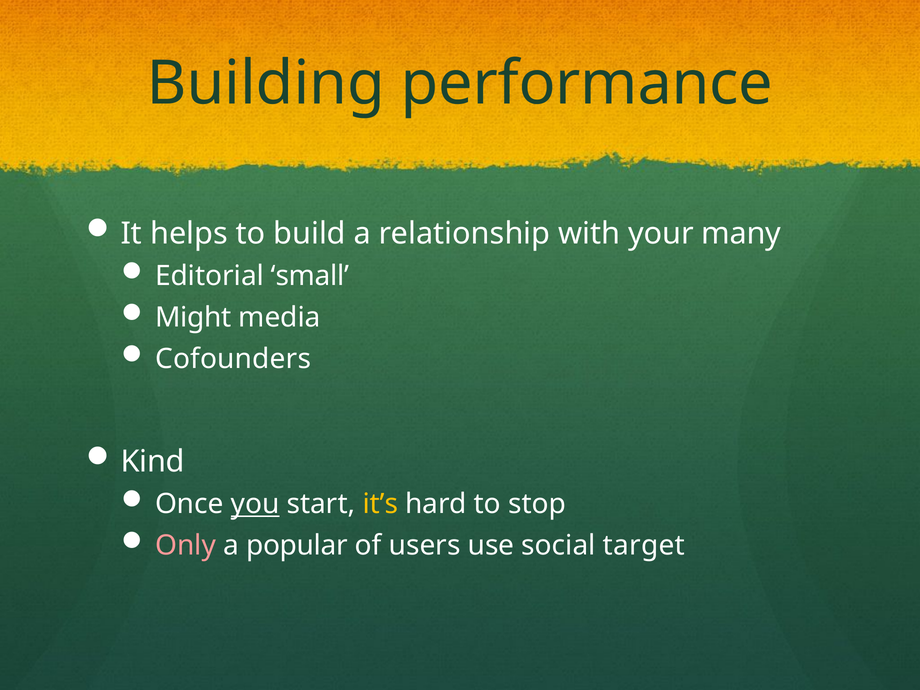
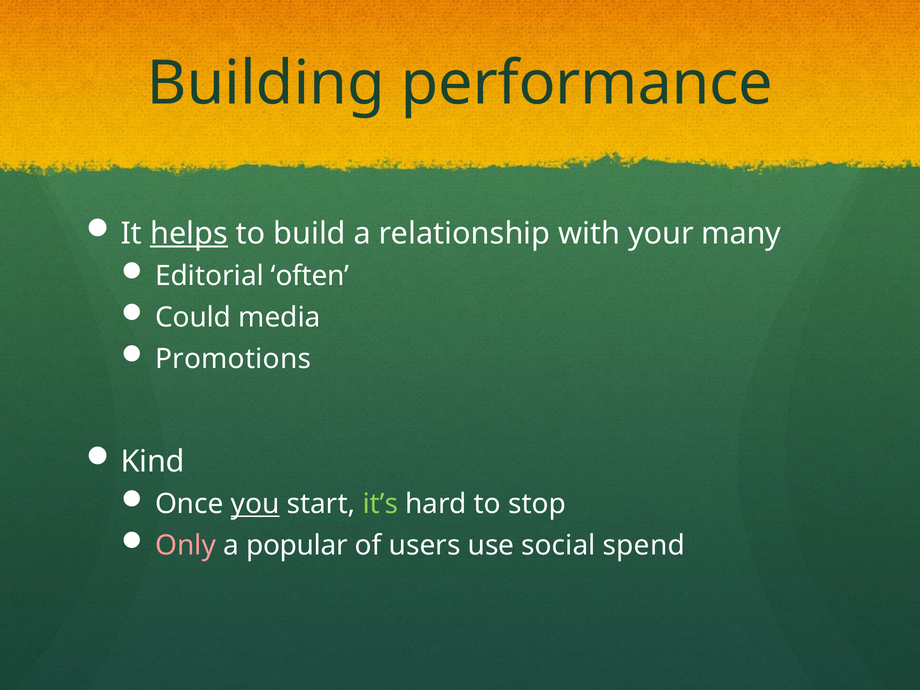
helps underline: none -> present (189, 233)
small: small -> often (310, 276)
Might: Might -> Could (193, 318)
Cofounders: Cofounders -> Promotions (233, 359)
it’s colour: yellow -> light green (380, 504)
target: target -> spend (644, 546)
